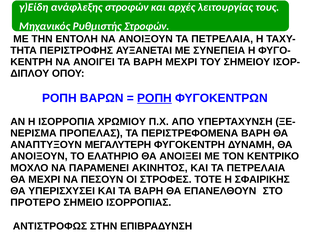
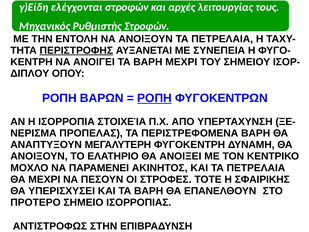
ανάφλεξης: ανάφλεξης -> ελέγχονται (77, 7)
ΠΕΡΙΣΤΡΟΦΗΣ underline: none -> present (76, 50)
ΧΡΩΜΙΟΥ: ΧΡΩΜΙΟΥ -> ΣΤΟΙΧΕΊΑ (122, 122)
